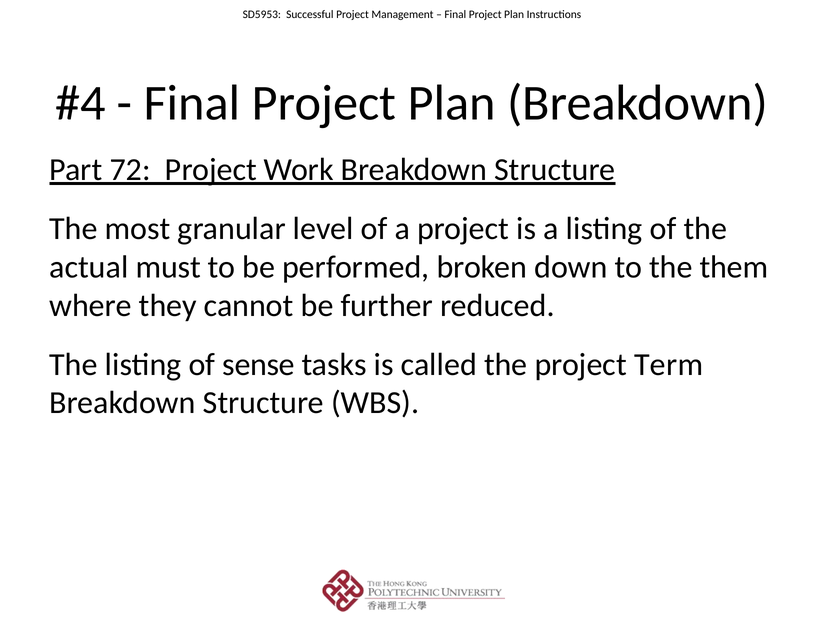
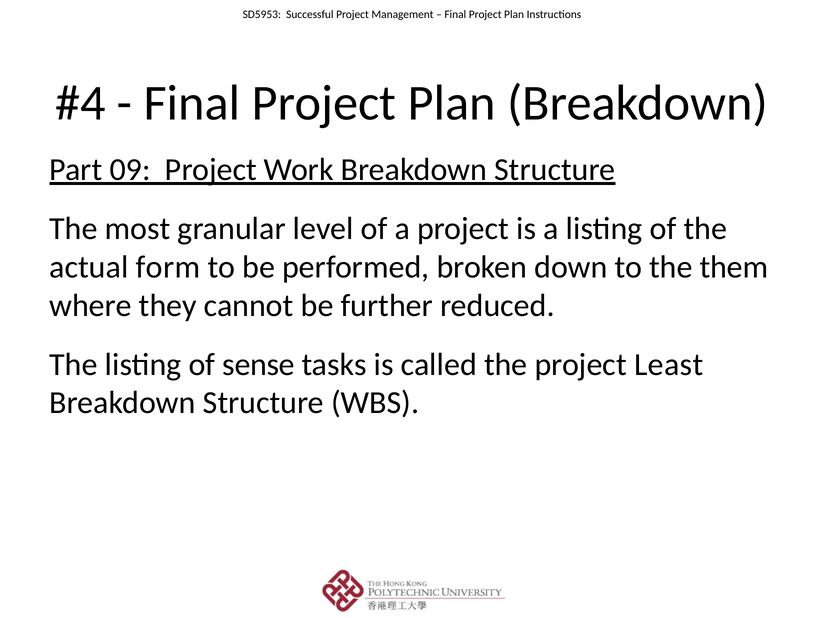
72: 72 -> 09 (130, 170)
must: must -> form (168, 267)
Term: Term -> Least (669, 364)
